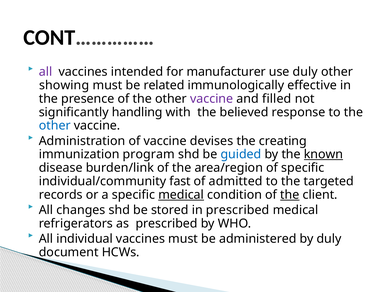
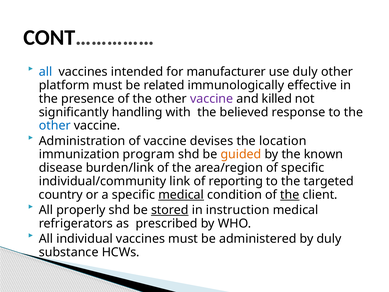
all colour: purple -> blue (46, 72)
showing: showing -> platform (64, 85)
filled: filled -> killed (277, 99)
creating: creating -> location (283, 141)
guided colour: blue -> orange (241, 154)
known underline: present -> none (323, 154)
fast: fast -> link (180, 181)
admitted: admitted -> reporting (236, 181)
records: records -> country (61, 195)
changes: changes -> properly (81, 210)
stored underline: none -> present (170, 210)
in prescribed: prescribed -> instruction (238, 210)
document: document -> substance (69, 252)
